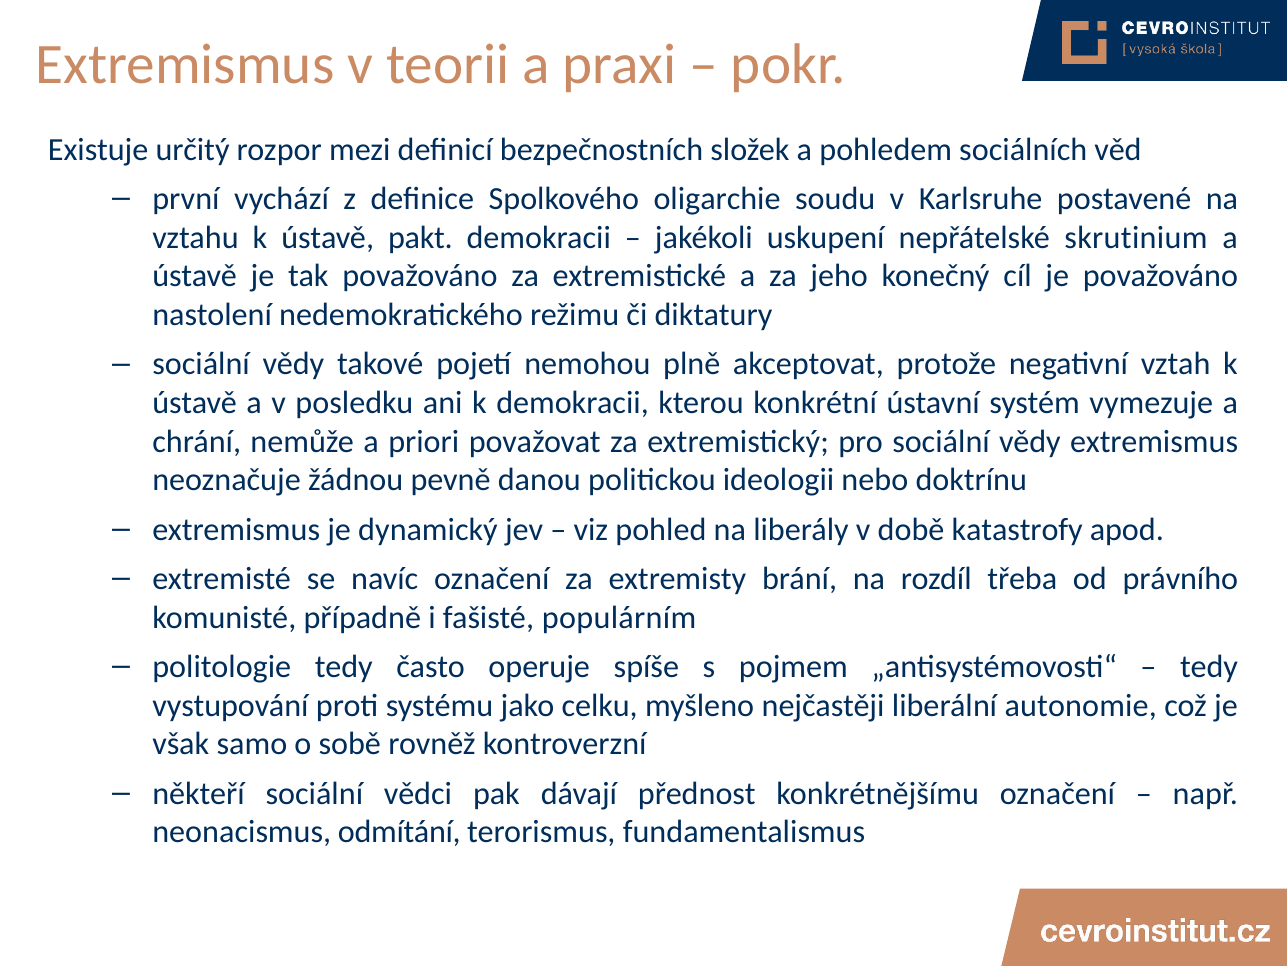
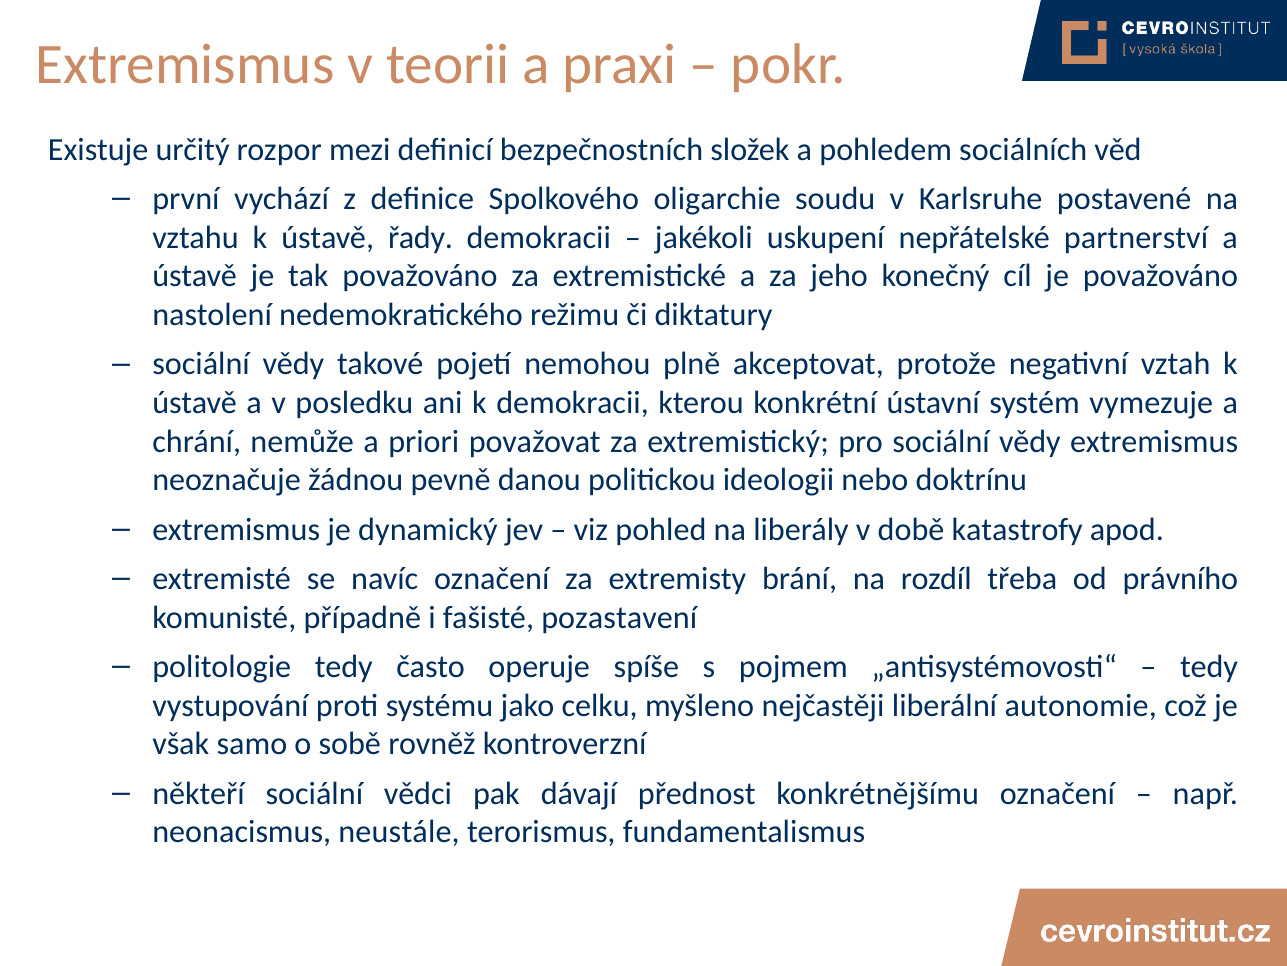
pakt: pakt -> řady (420, 237)
skrutinium: skrutinium -> partnerství (1136, 237)
populárním: populárním -> pozastavení (619, 617)
odmítání: odmítání -> neustále (399, 832)
